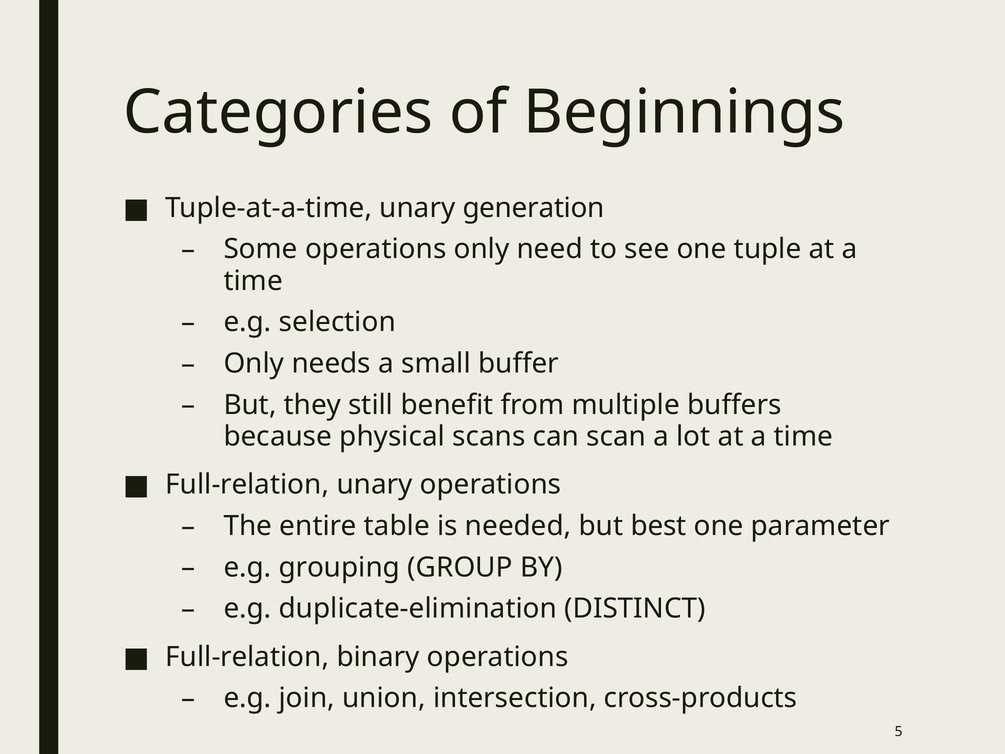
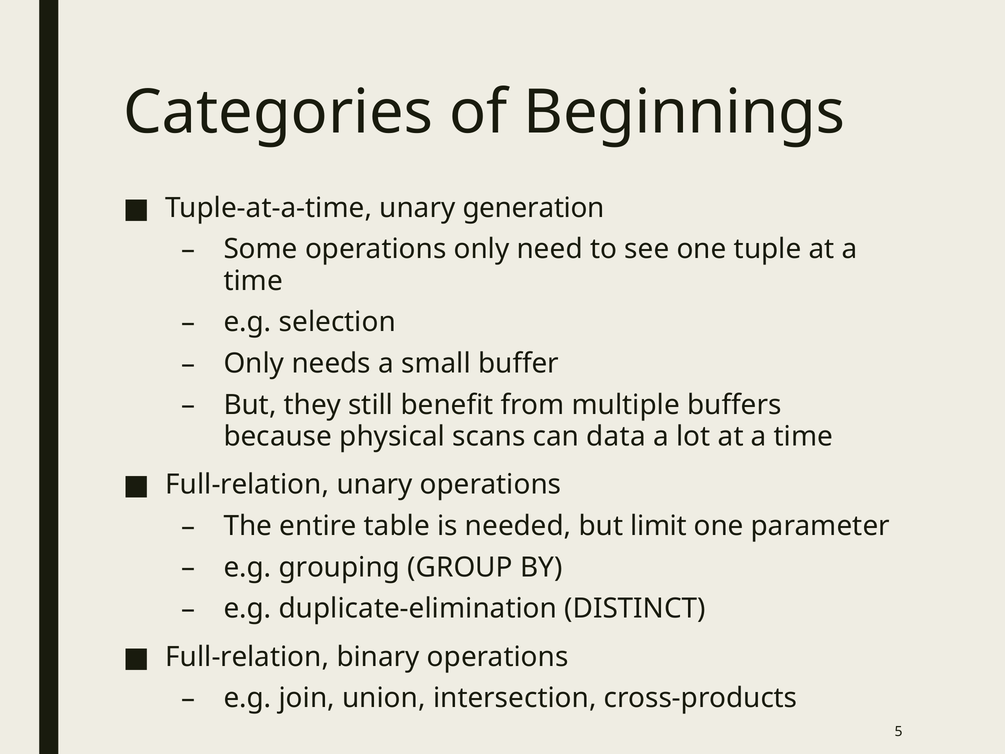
scan: scan -> data (616, 436)
best: best -> limit (659, 526)
